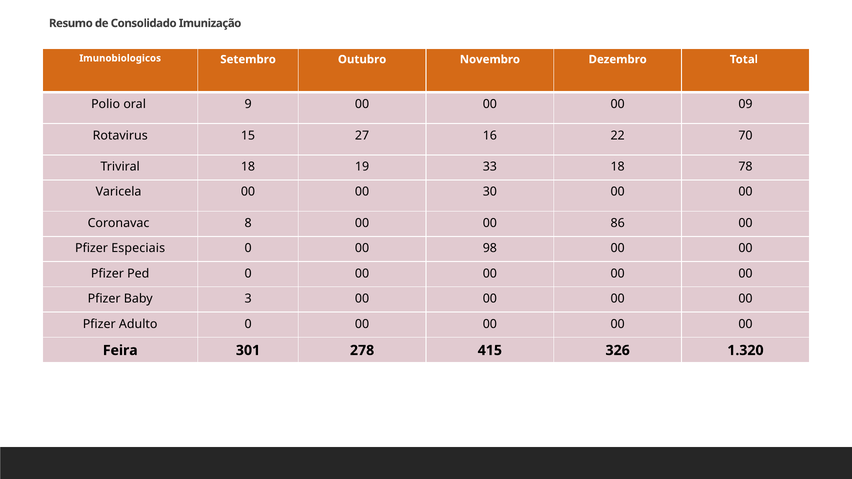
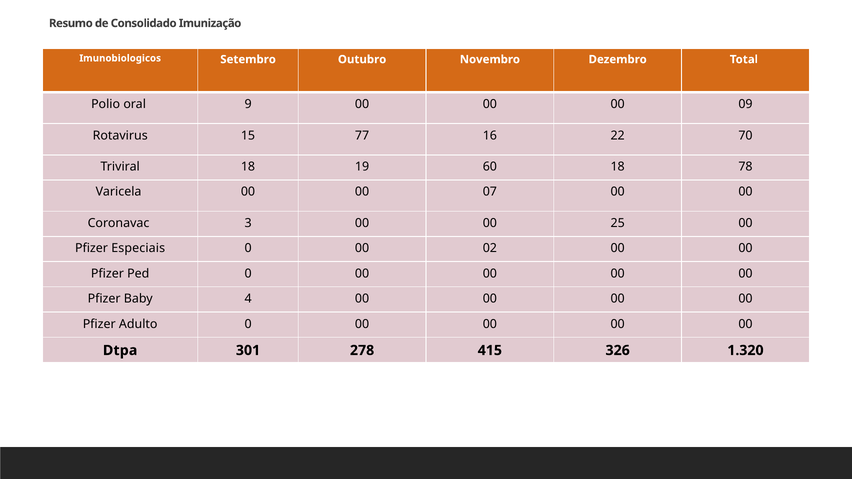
27: 27 -> 77 (362, 135)
33: 33 -> 60 (490, 167)
30: 30 -> 07 (490, 192)
8: 8 -> 3 (248, 223)
86: 86 -> 25 (618, 223)
98: 98 -> 02 (490, 248)
3: 3 -> 4 (248, 299)
Feira: Feira -> Dtpa (120, 351)
